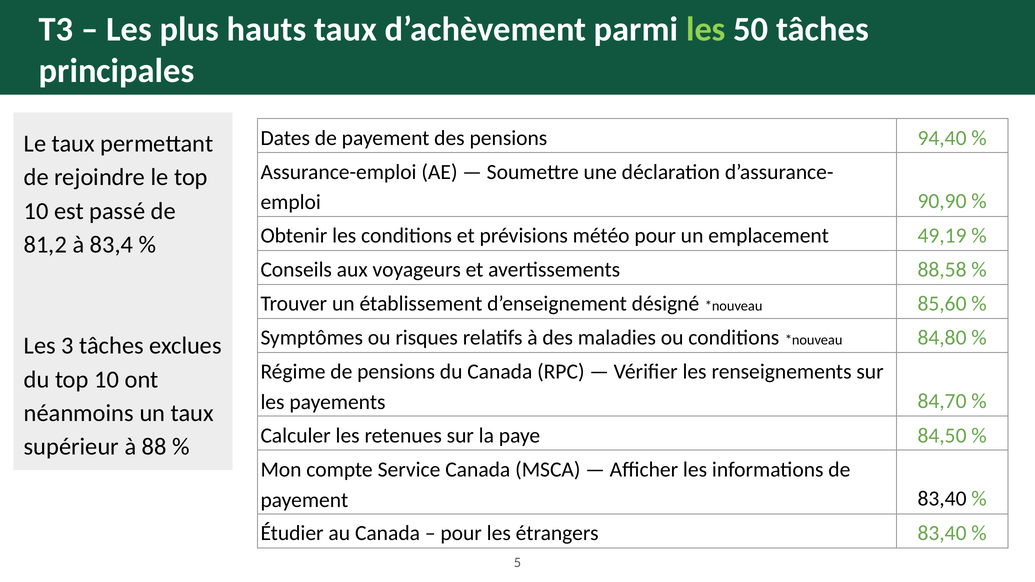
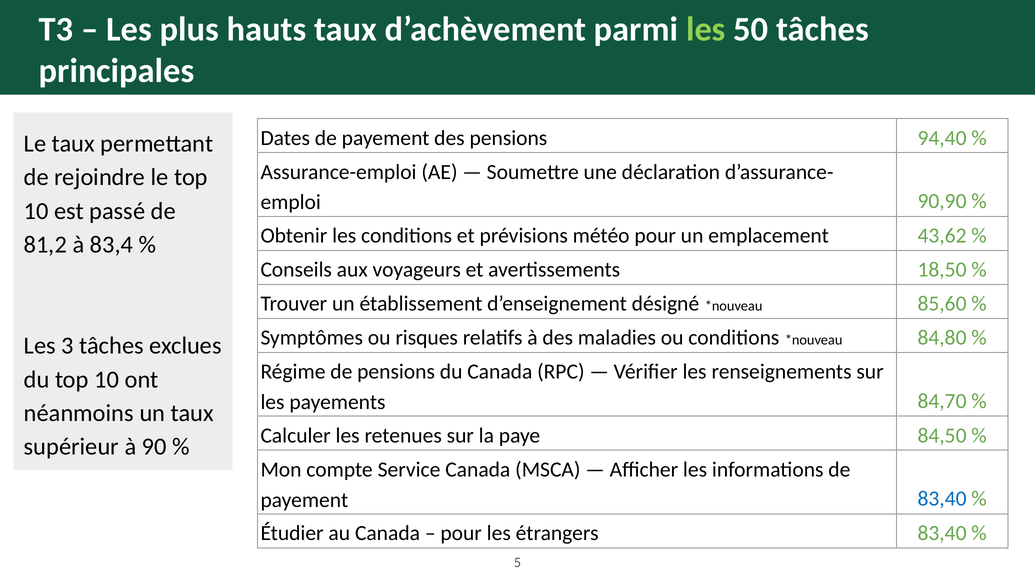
49,19: 49,19 -> 43,62 (942, 236)
88,58: 88,58 -> 18,50 (942, 270)
88: 88 -> 90 (154, 447)
83,40 colour: black -> blue (942, 499)
